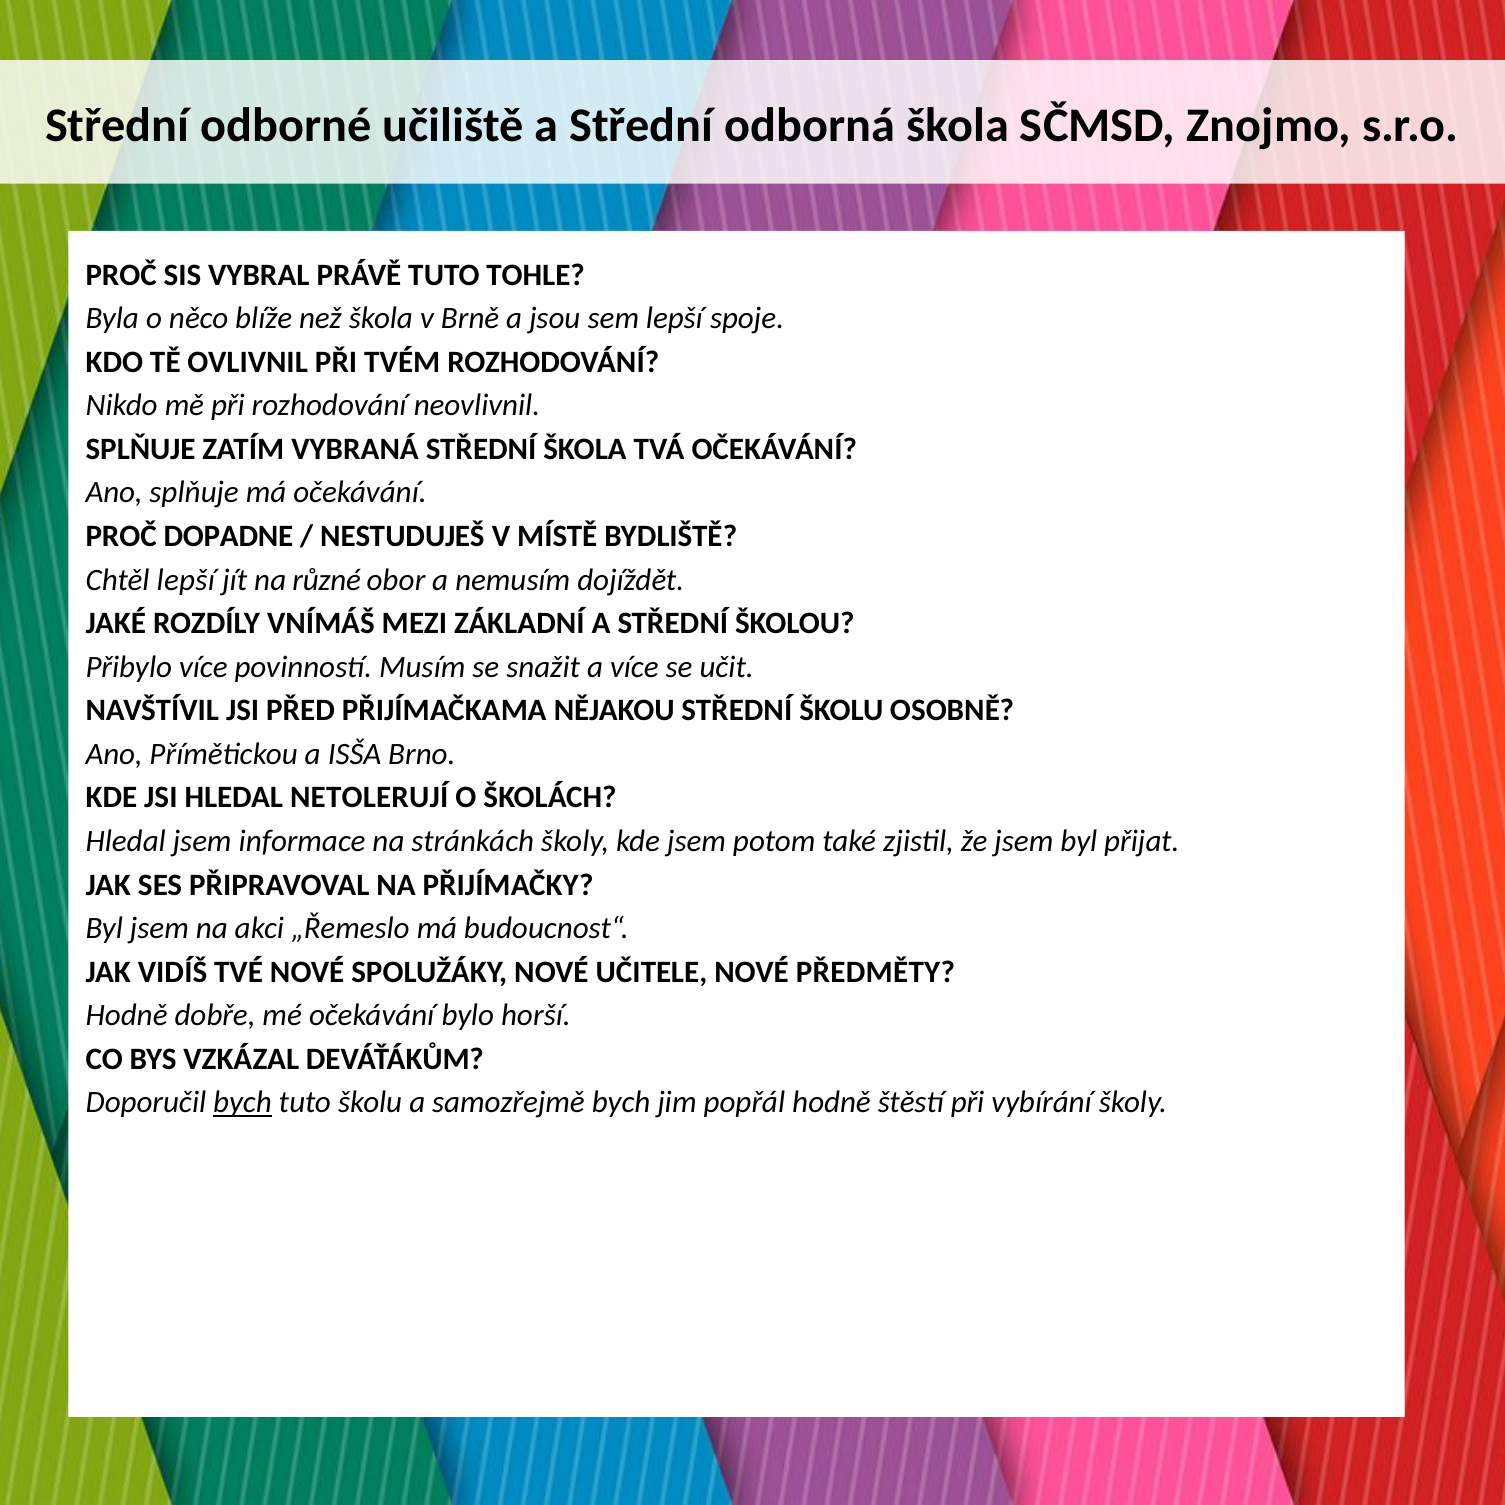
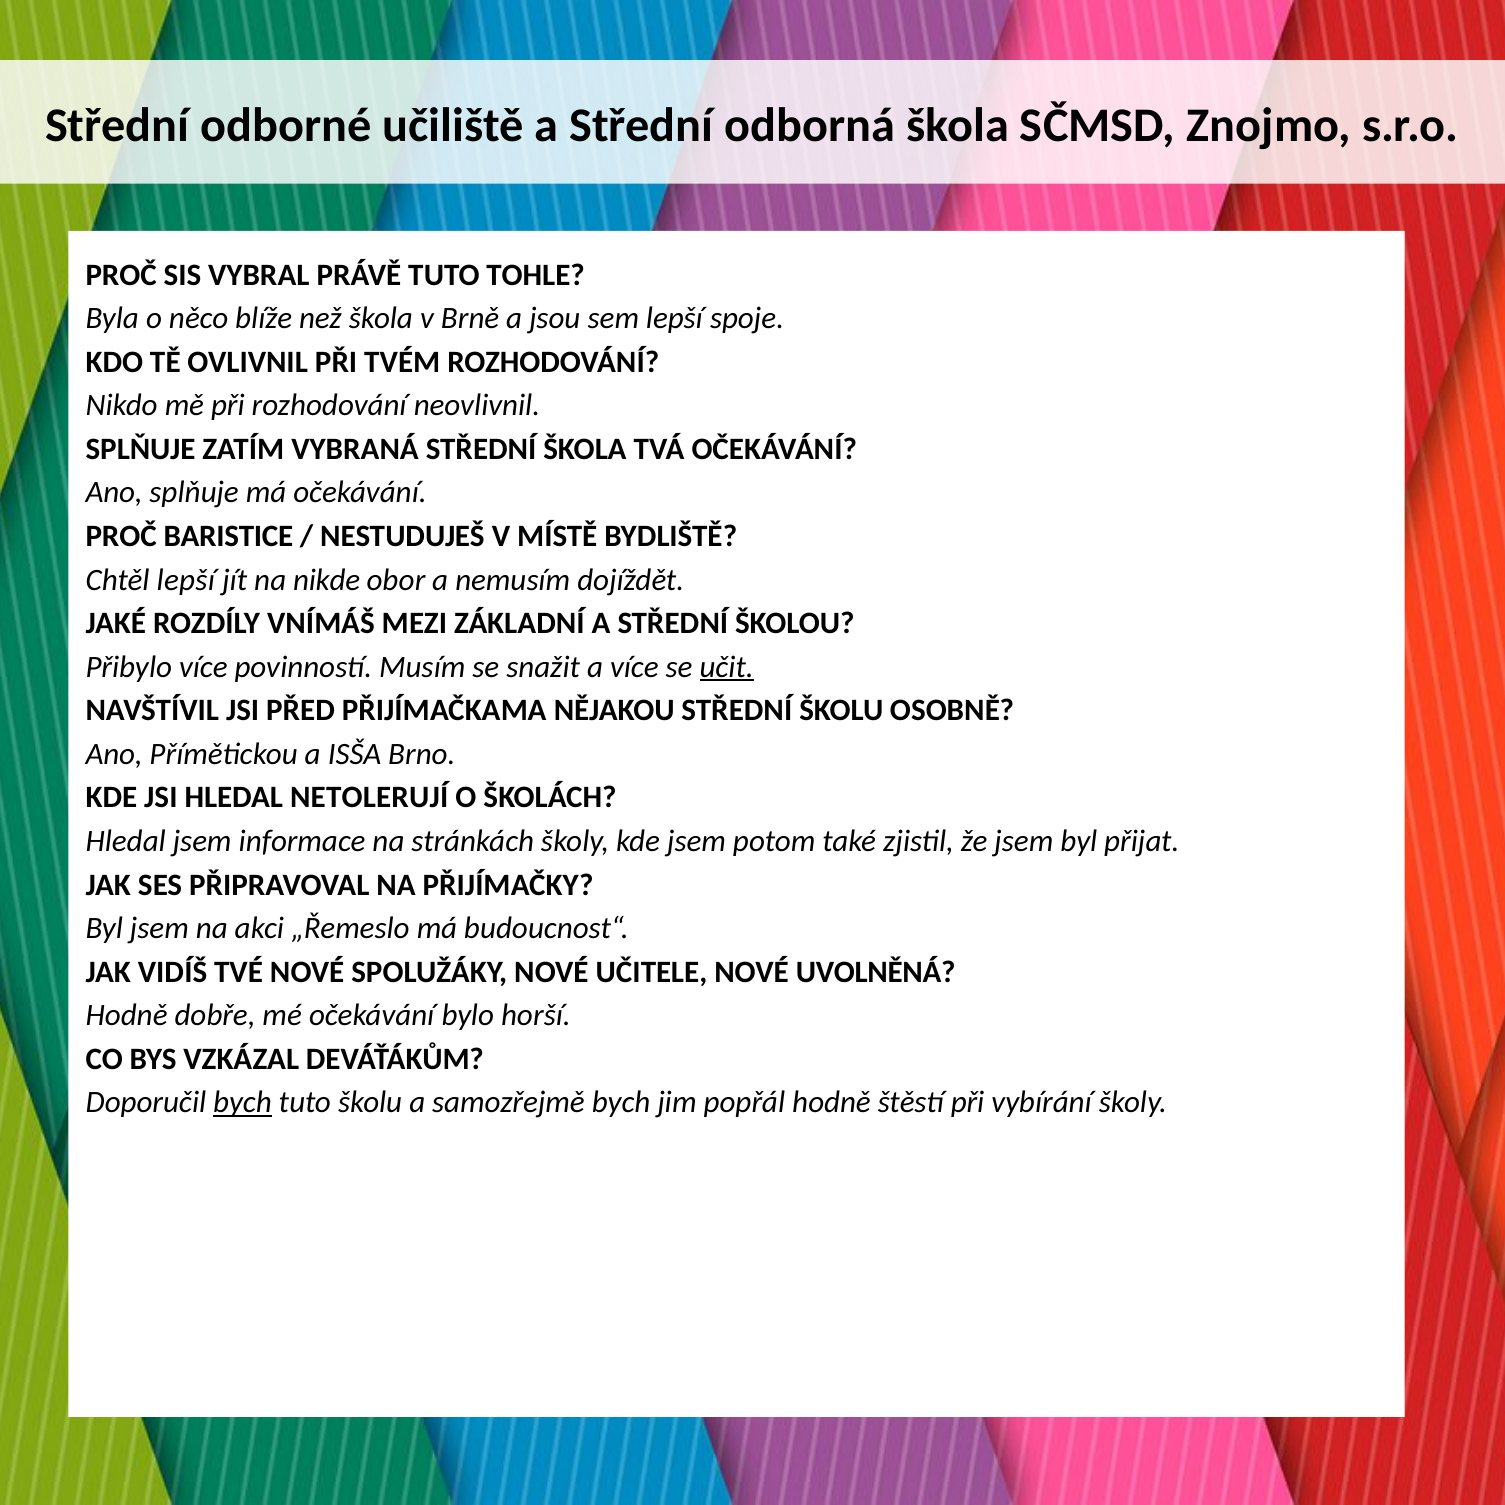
DOPADNE: DOPADNE -> BARISTICE (228, 536)
různé: různé -> nikde (327, 580)
učit underline: none -> present (727, 667)
PŘEDMĚTY: PŘEDMĚTY -> UVOLNĚNÁ (876, 972)
